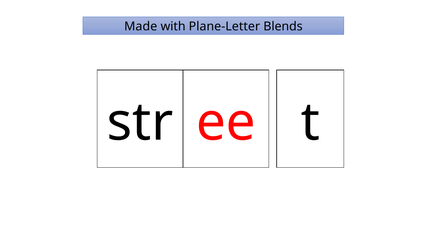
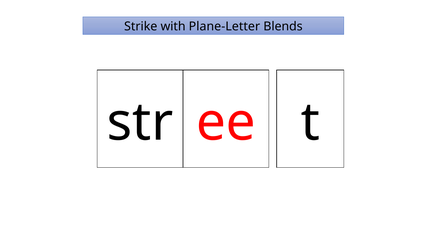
Made: Made -> Strike (141, 26)
